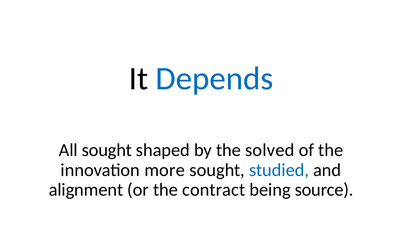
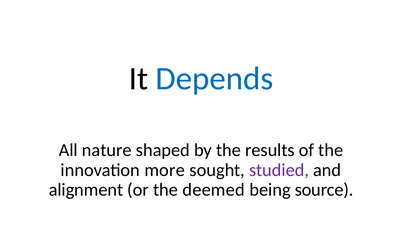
All sought: sought -> nature (107, 151)
solved: solved -> results (270, 151)
studied colour: blue -> purple (279, 170)
contract: contract -> deemed (214, 190)
